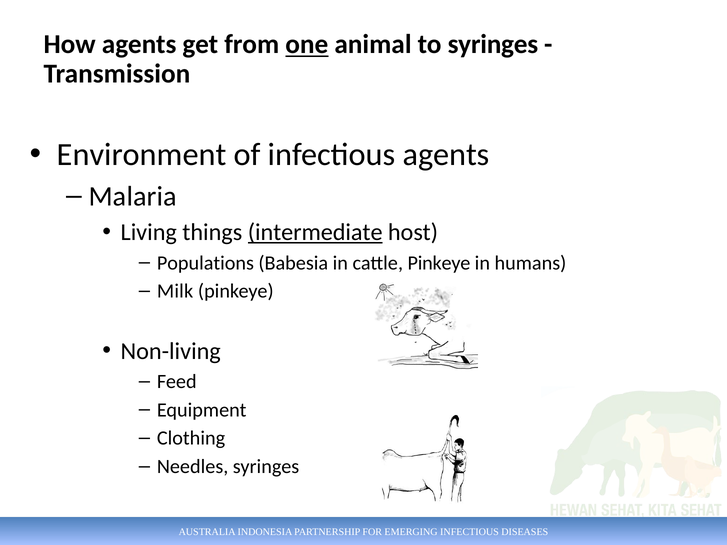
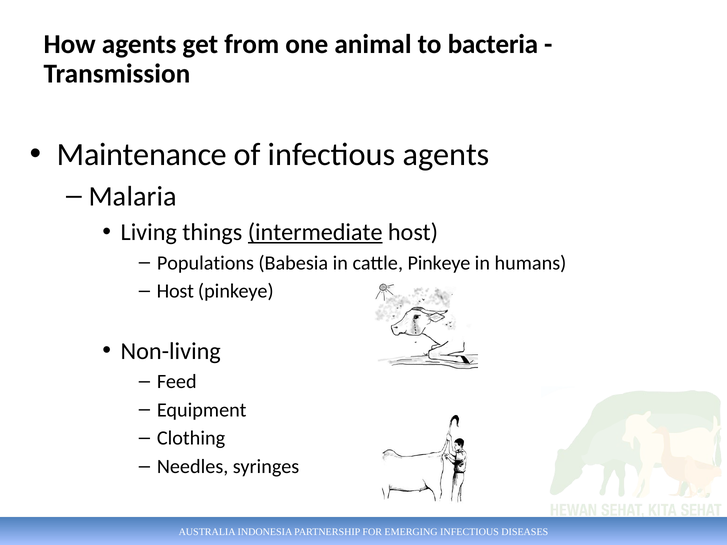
one underline: present -> none (307, 44)
to syringes: syringes -> bacteria (493, 44)
Environment: Environment -> Maintenance (142, 155)
Milk: Milk -> Host (175, 291)
